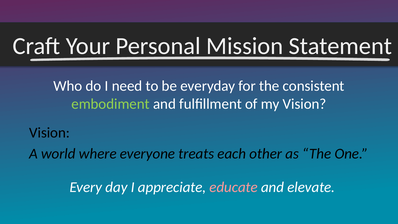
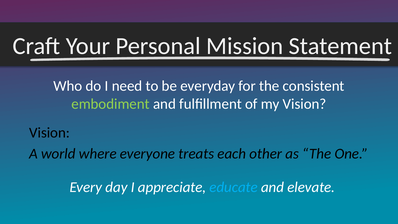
educate colour: pink -> light blue (234, 187)
